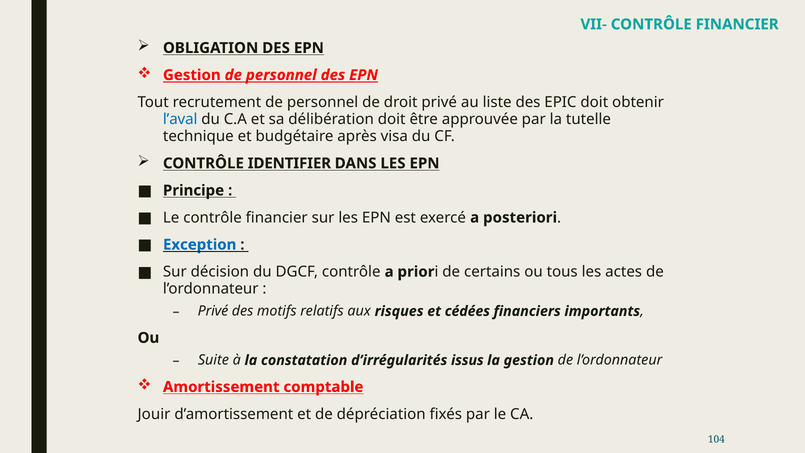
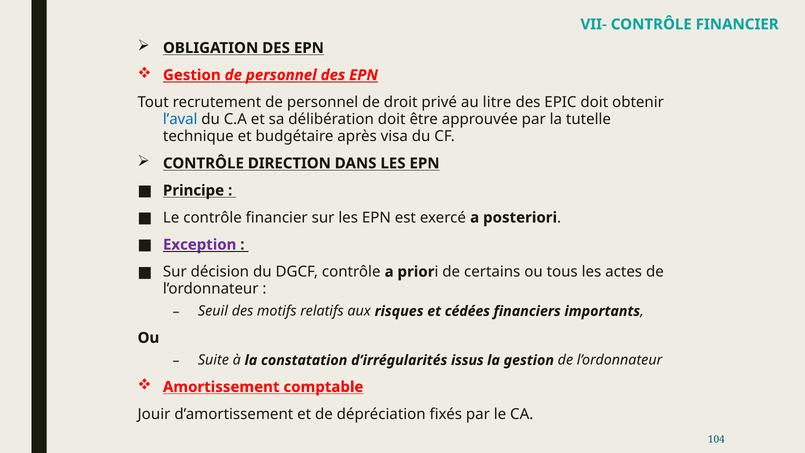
liste: liste -> litre (497, 102)
IDENTIFIER: IDENTIFIER -> DIRECTION (289, 163)
Exception colour: blue -> purple (200, 245)
Privé: Privé -> Seuil (213, 311)
